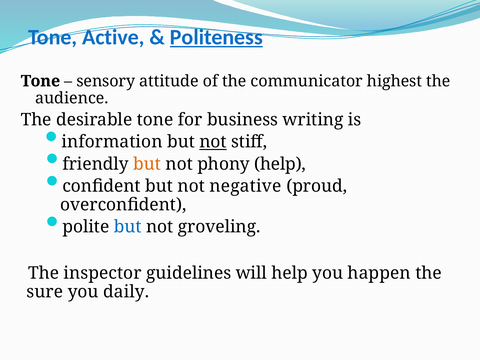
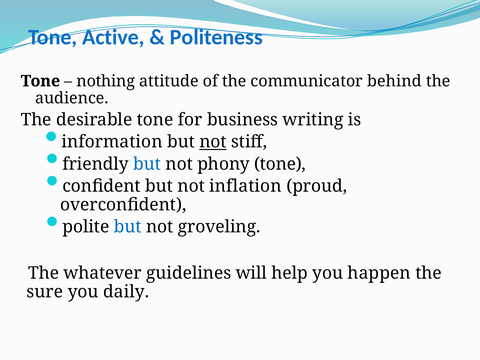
Politeness underline: present -> none (216, 37)
sensory: sensory -> nothing (106, 81)
highest: highest -> behind (394, 81)
but colour: orange -> blue (147, 164)
phony help: help -> tone (280, 164)
negative: negative -> inflation (245, 186)
inspector: inspector -> whatever (103, 273)
